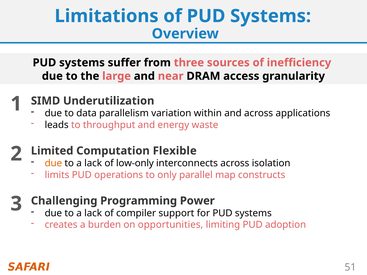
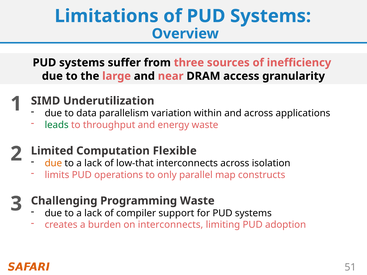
leads colour: black -> green (57, 125)
low-only: low-only -> low-that (135, 163)
Programming Power: Power -> Waste (197, 201)
on opportunities: opportunities -> interconnects (171, 225)
